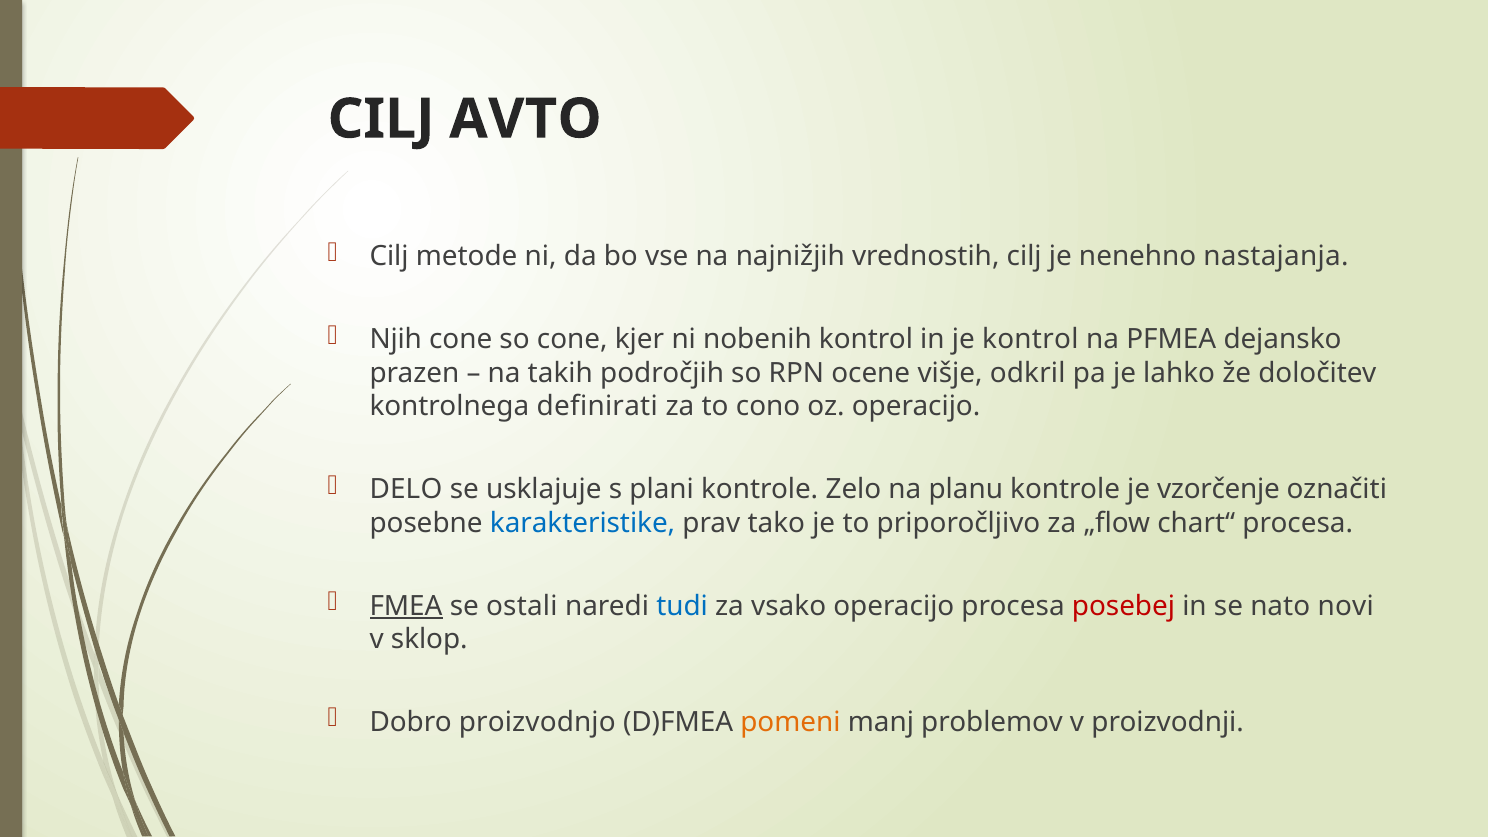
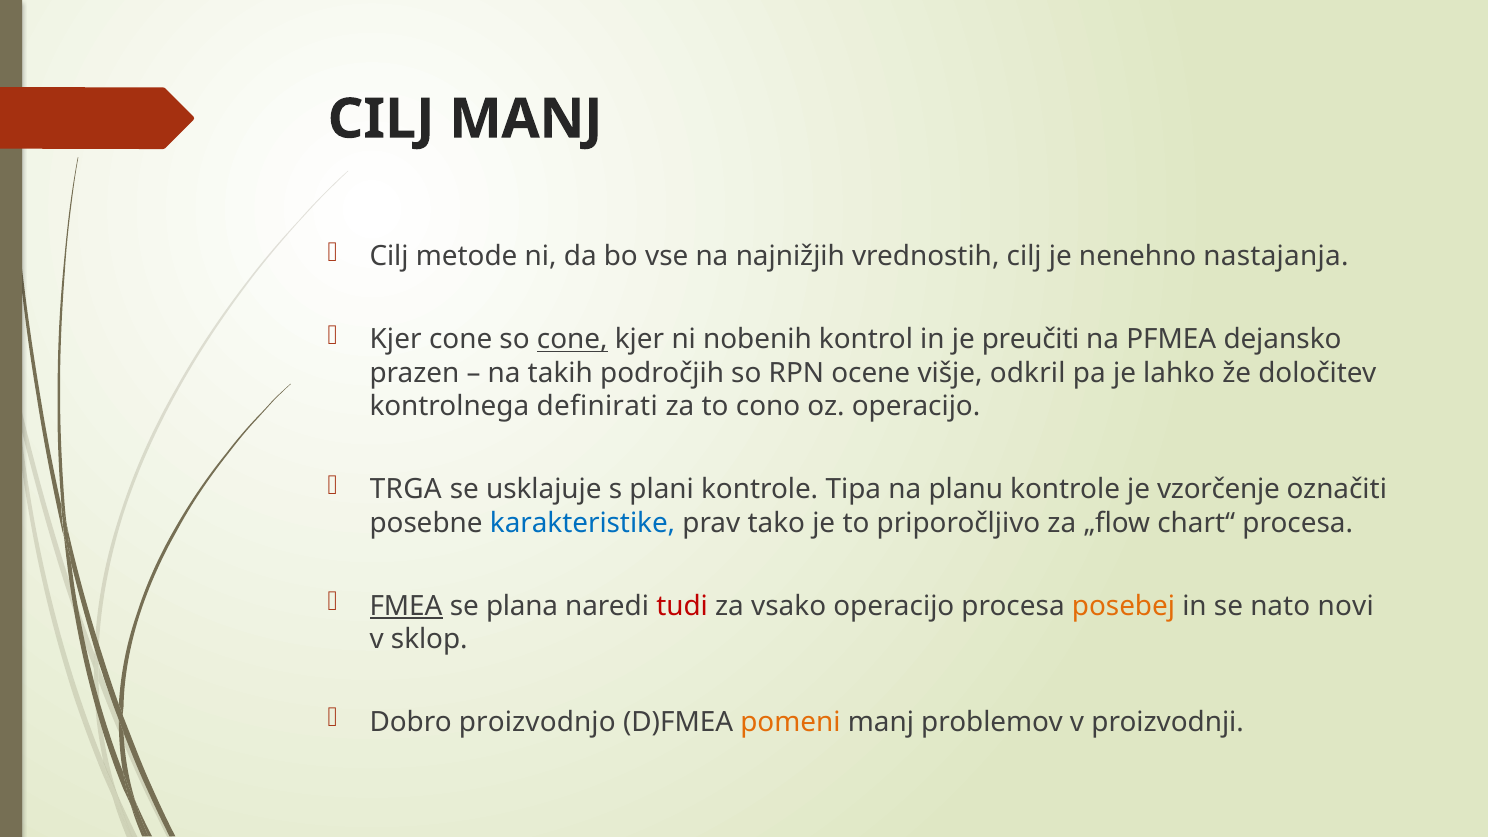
CILJ AVTO: AVTO -> MANJ (526, 119)
Njih: Njih -> Kjer (396, 339)
cone underline: none -> present (572, 339)
je kontrol: kontrol -> preučiti (1031, 339)
DELO: DELO -> TRGA (406, 489)
Zelo: Zelo -> Tipa (853, 489)
ostali: ostali -> plana (522, 606)
tudi colour: blue -> red (682, 606)
posebej colour: red -> orange (1123, 606)
